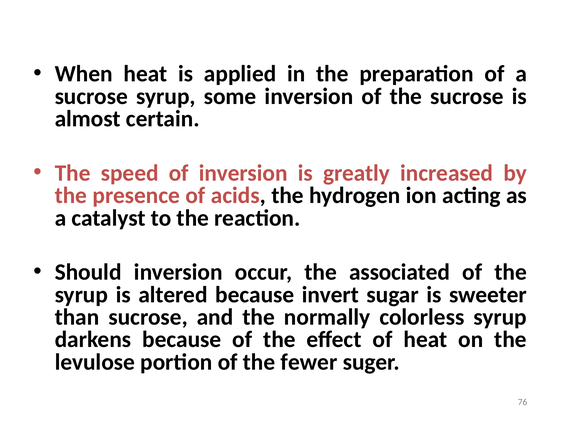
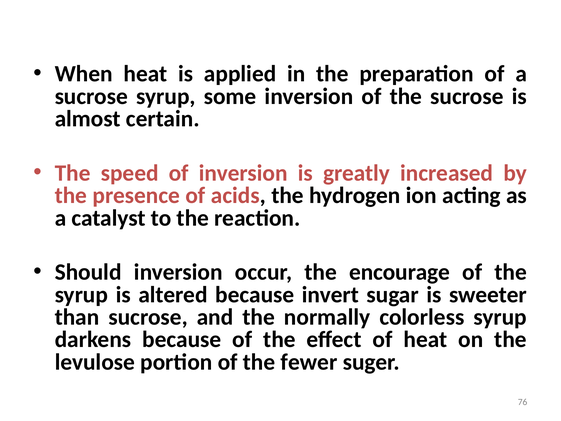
associated: associated -> encourage (400, 272)
